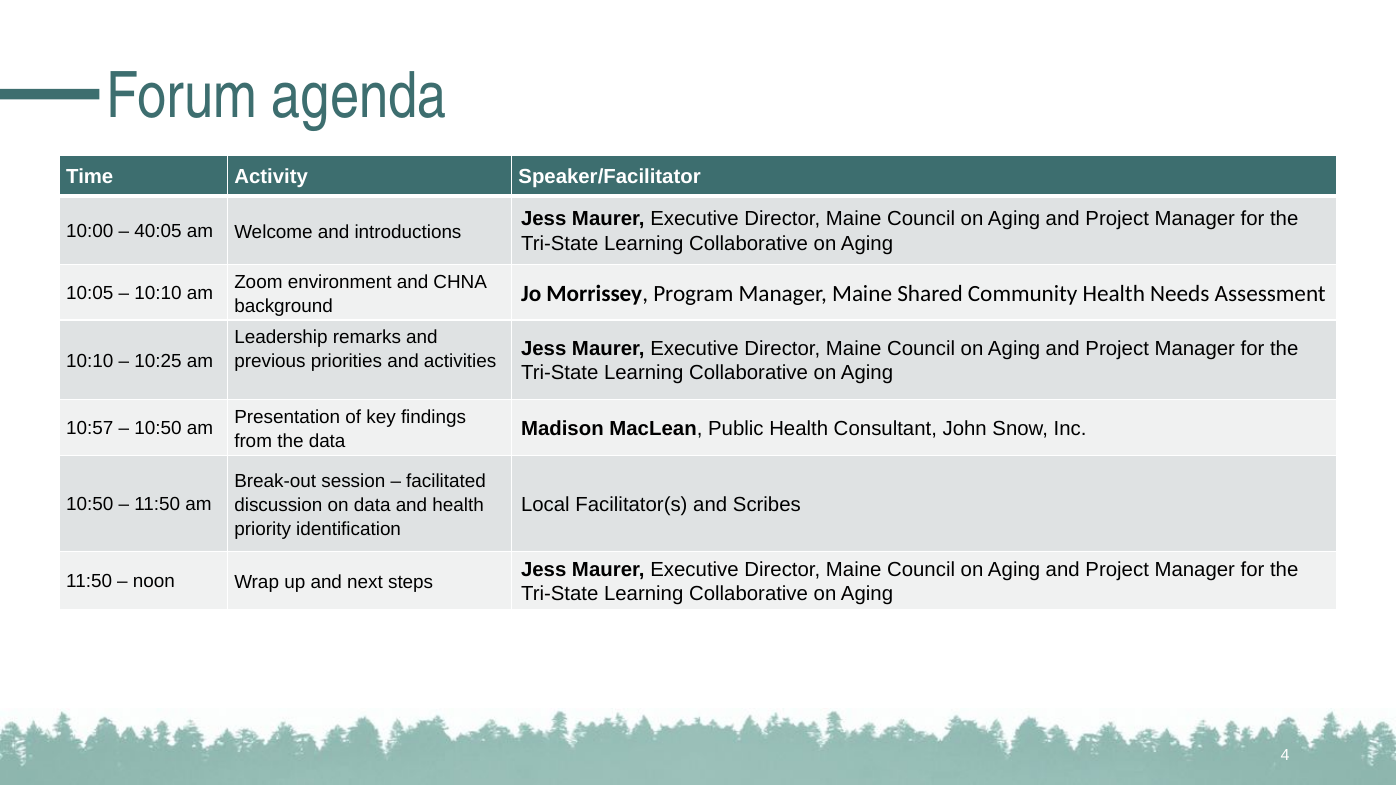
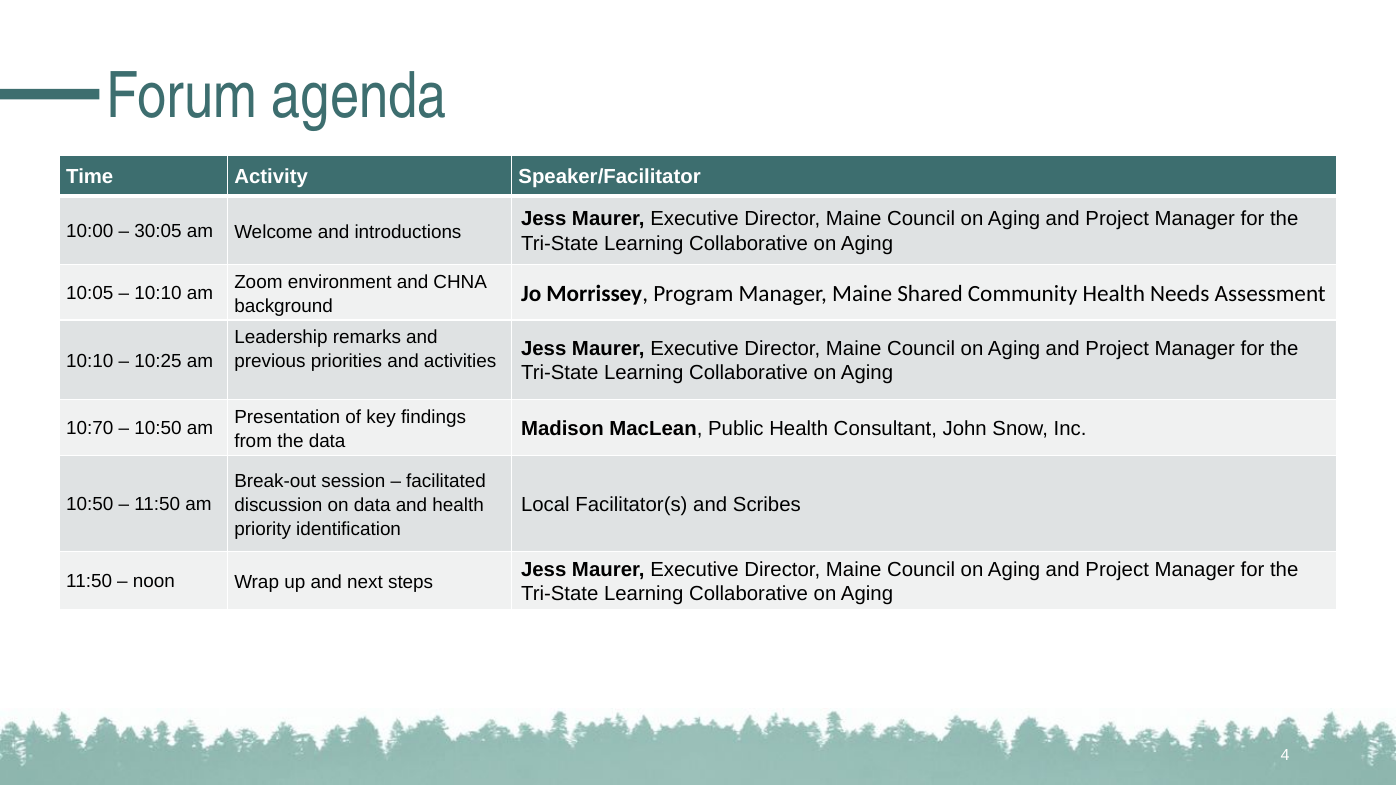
40:05: 40:05 -> 30:05 (158, 231)
10:57: 10:57 -> 10:70 (90, 429)
